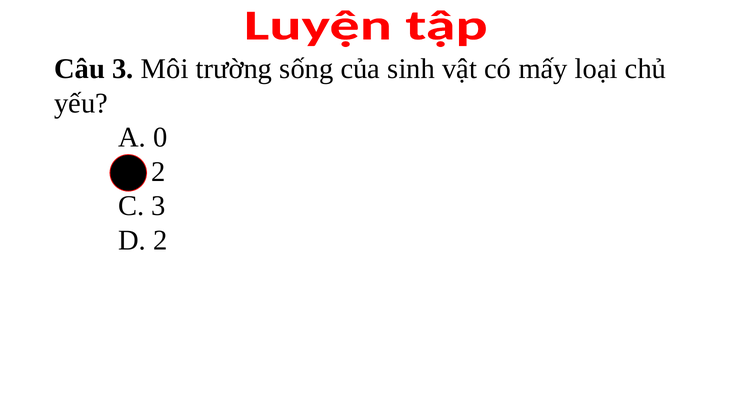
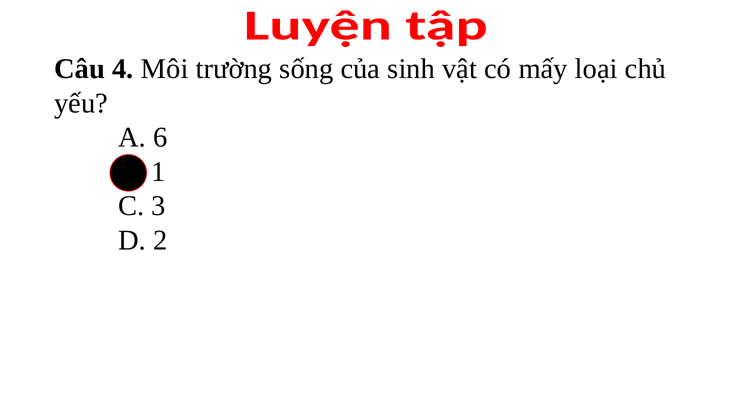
Câu 3: 3 -> 4 (123, 69)
0: 0 -> 6 (160, 138)
B 2: 2 -> 1 (159, 172)
